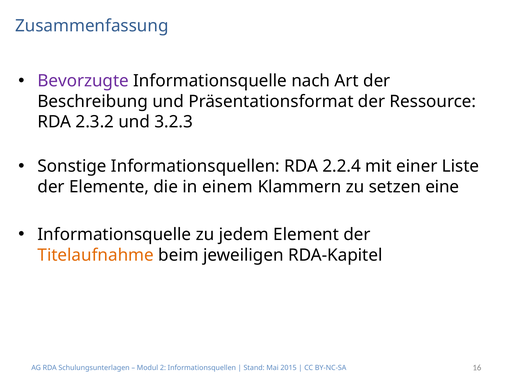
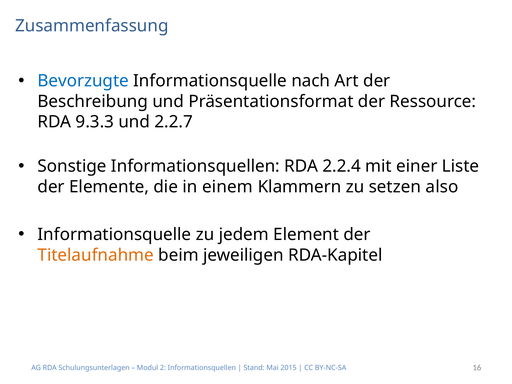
Bevorzugte colour: purple -> blue (83, 81)
2.3.2: 2.3.2 -> 9.3.3 (95, 122)
3.2.3: 3.2.3 -> 2.2.7 (174, 122)
eine: eine -> also (442, 187)
